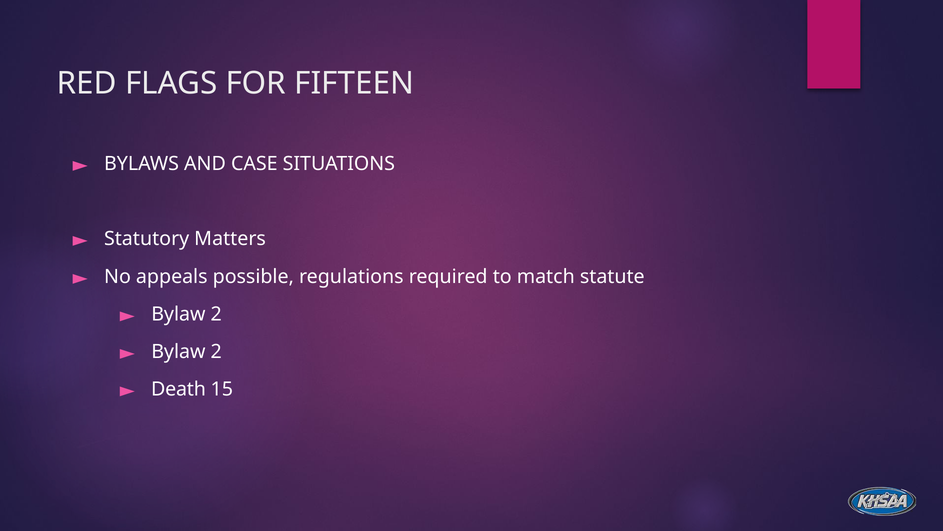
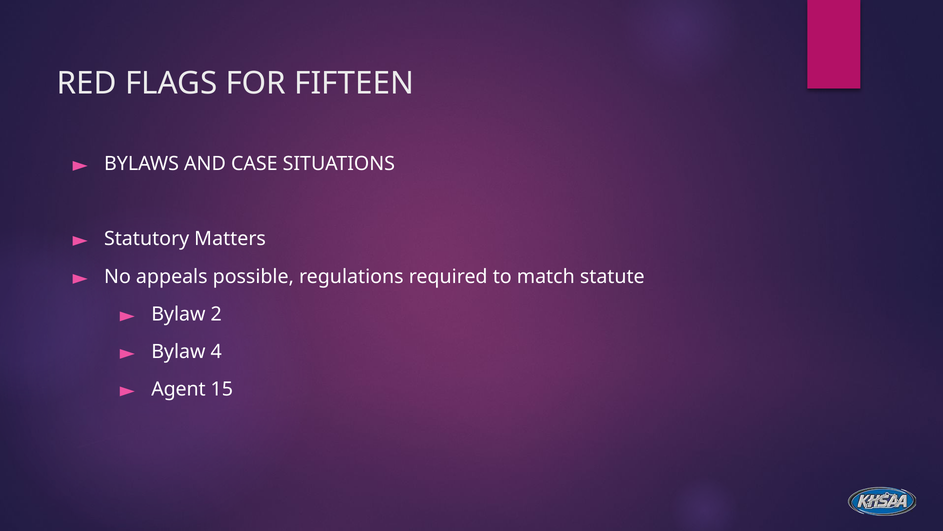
2: 2 -> 4 (216, 351)
Death: Death -> Agent (178, 389)
